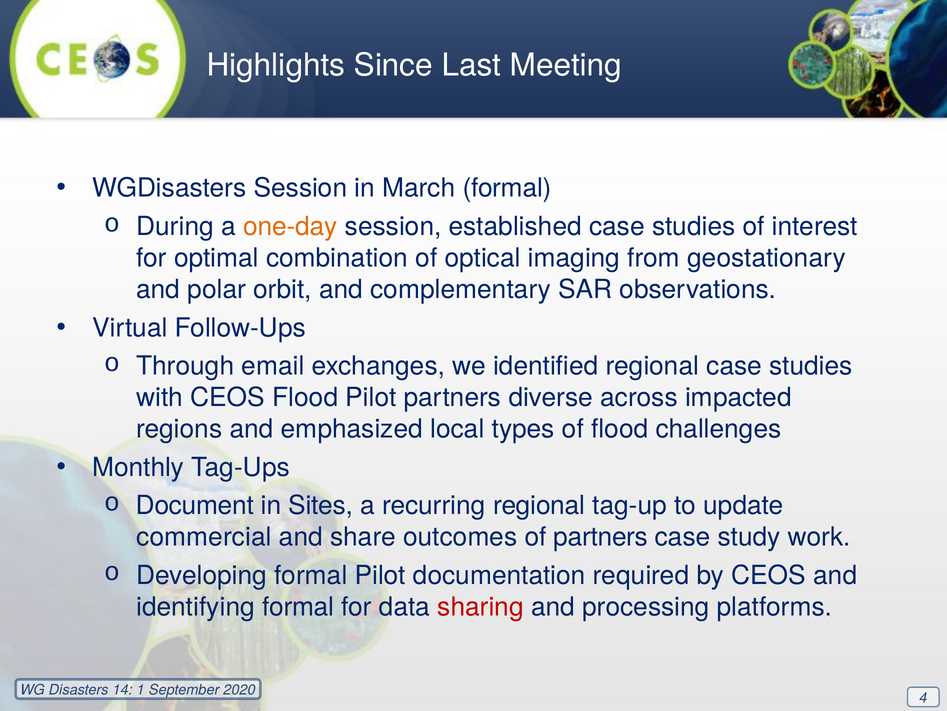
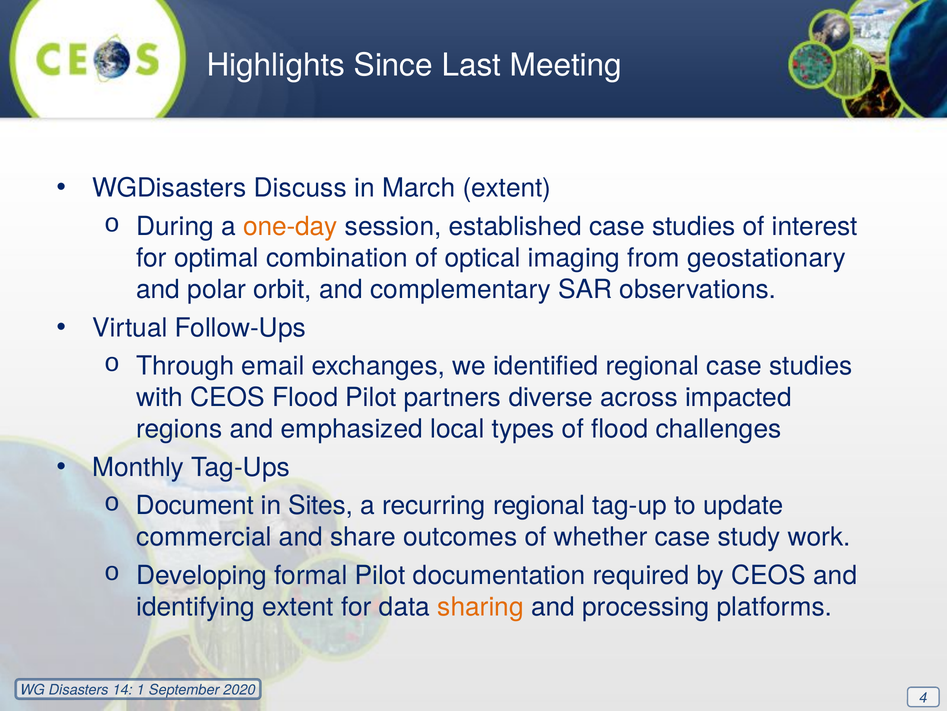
WGDisasters Session: Session -> Discuss (300, 188)
March formal: formal -> extent (507, 188)
of partners: partners -> whether (601, 537)
identifying formal: formal -> extent (298, 606)
sharing colour: red -> orange (481, 606)
